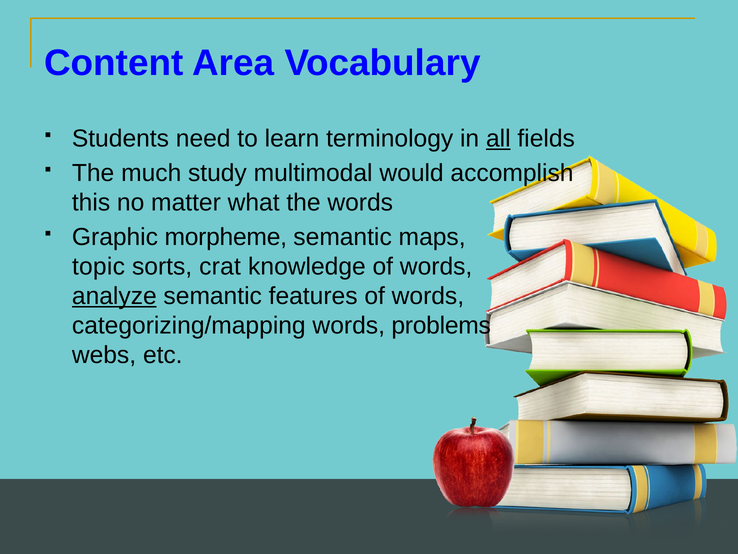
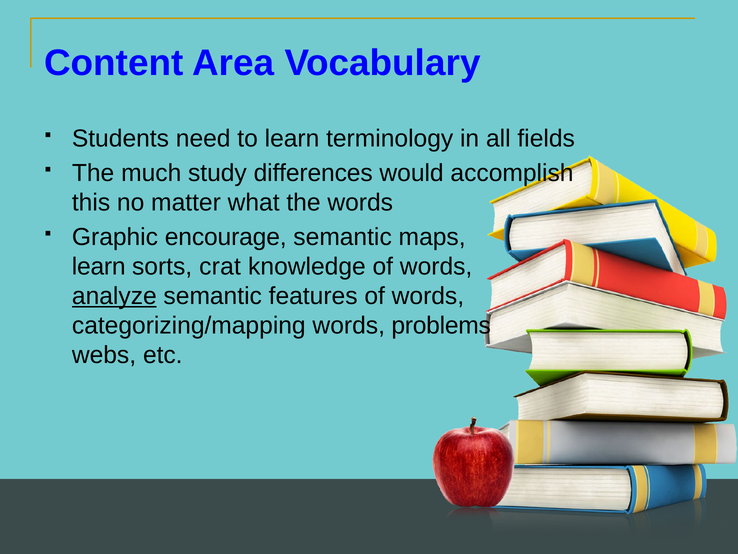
all underline: present -> none (498, 138)
multimodal: multimodal -> differences (313, 173)
morpheme: morpheme -> encourage (226, 237)
topic: topic -> learn (99, 266)
